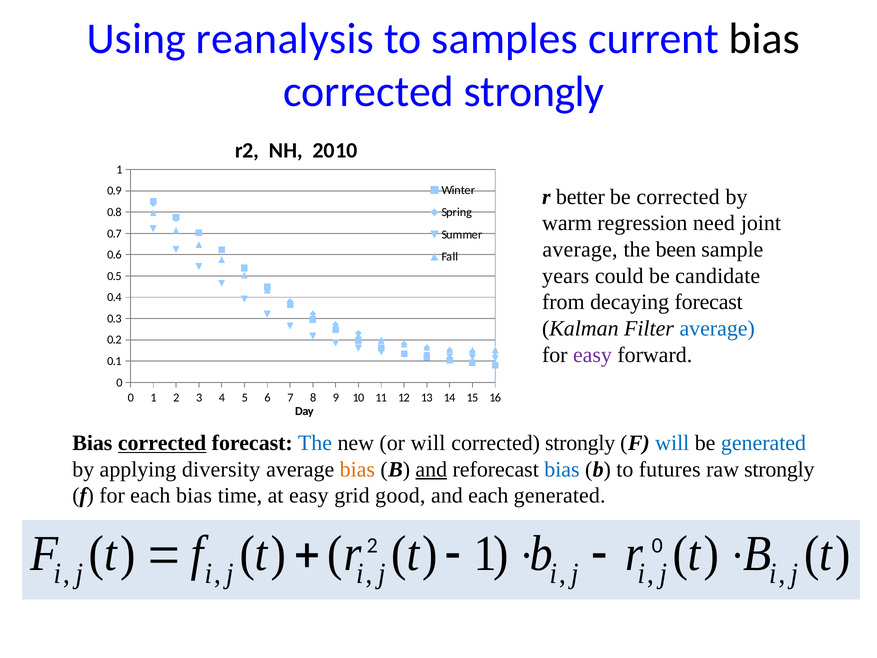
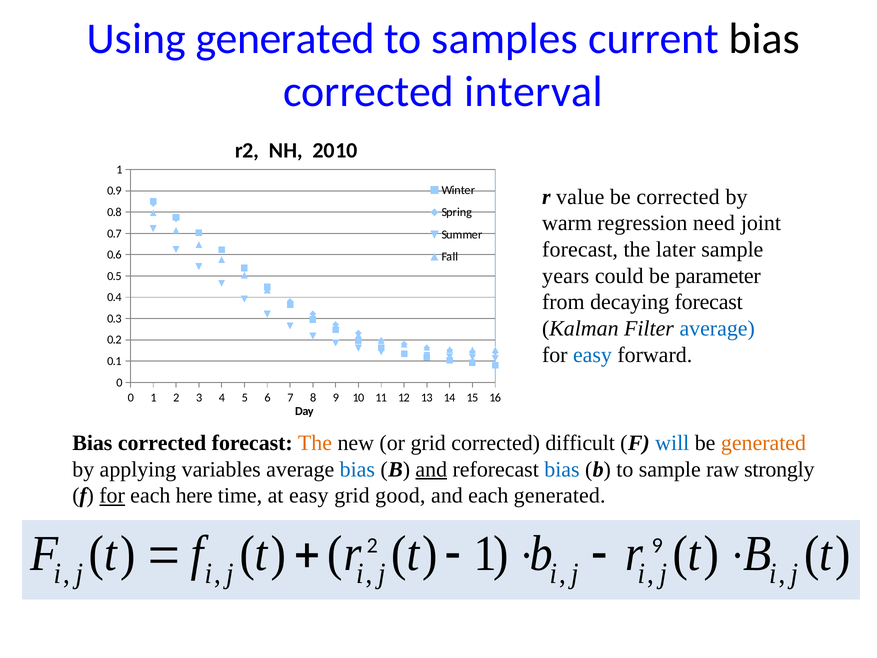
Using reanalysis: reanalysis -> generated (285, 39)
strongly: strongly -> interval (533, 91)
better: better -> value (580, 197)
average: average -> forecast (580, 249)
been: been -> later (676, 249)
candidate: candidate -> parameter (718, 276)
easy colour: purple -> blue (592, 355)
corrected underline: present -> none (162, 443)
The colour: blue -> orange (315, 443)
or will: will -> grid (428, 443)
strongly: strongly -> difficult (580, 443)
generated colour: blue -> orange (763, 443)
diversity: diversity -> variables (221, 469)
bias colour: orange -> blue (357, 469)
to futures: futures -> sample (670, 469)
for underline: none -> present (112, 495)
each bias: bias -> here (194, 495)
2 0: 0 -> 9 (657, 545)
